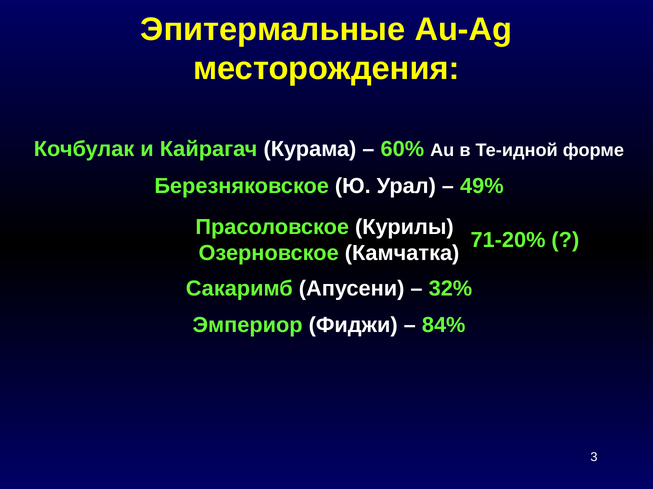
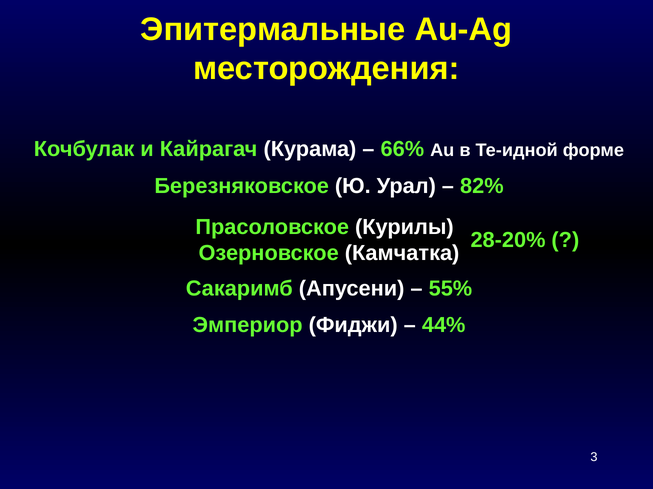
60%: 60% -> 66% (402, 150)
49%: 49% -> 82% (482, 187)
71-20%: 71-20% -> 28-20% (508, 240)
32%: 32% -> 55% (450, 289)
84%: 84% -> 44% (444, 326)
